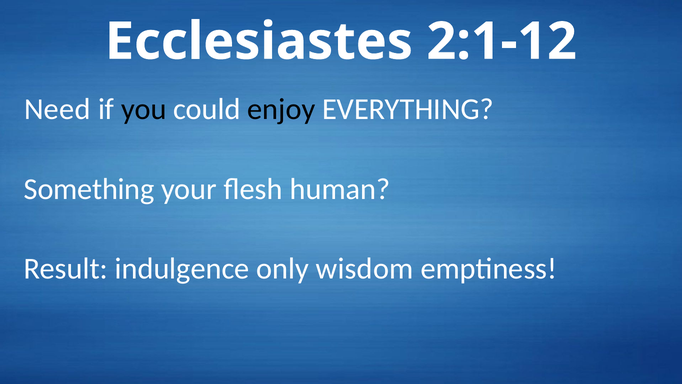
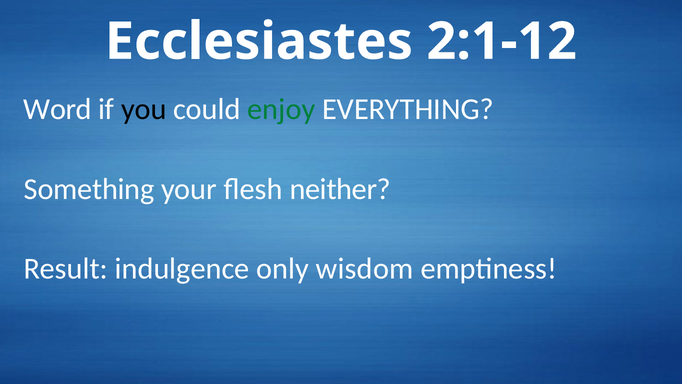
Need: Need -> Word (58, 109)
enjoy colour: black -> green (281, 109)
human: human -> neither (340, 189)
